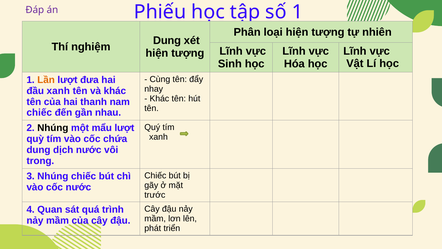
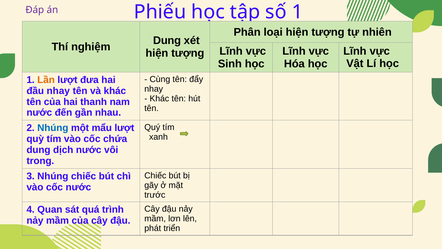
đầu xanh: xanh -> nhay (58, 91)
chiếc: chiếc -> nước (39, 113)
Nhúng colour: black -> blue (53, 128)
